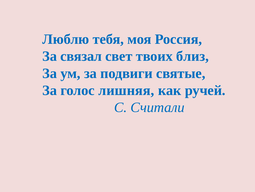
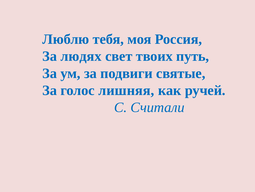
связал: связал -> людях (81, 56)
близ: близ -> путь (193, 56)
